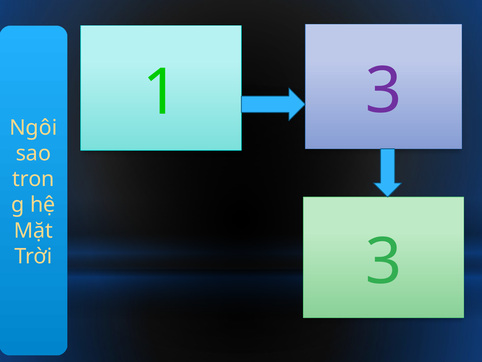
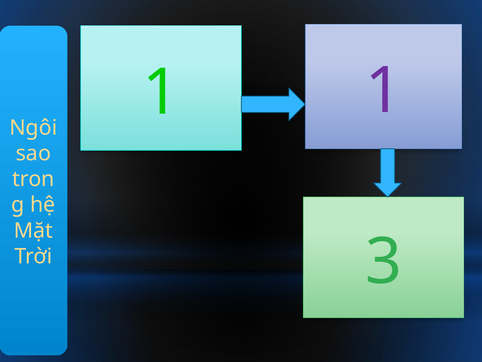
1 3: 3 -> 1 (384, 91)
